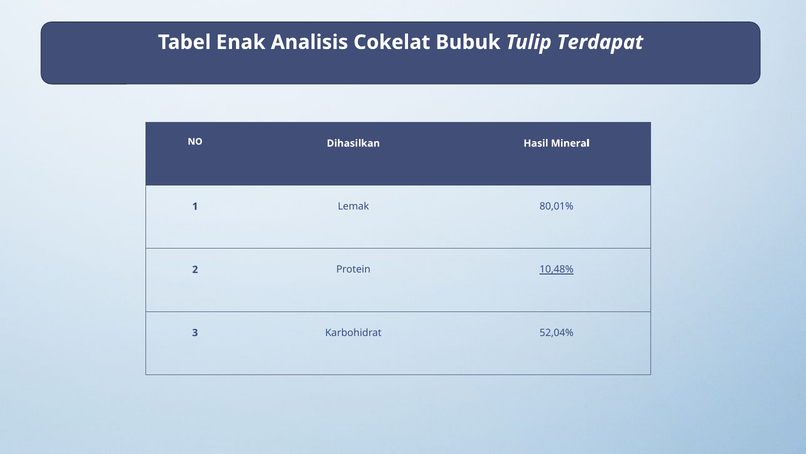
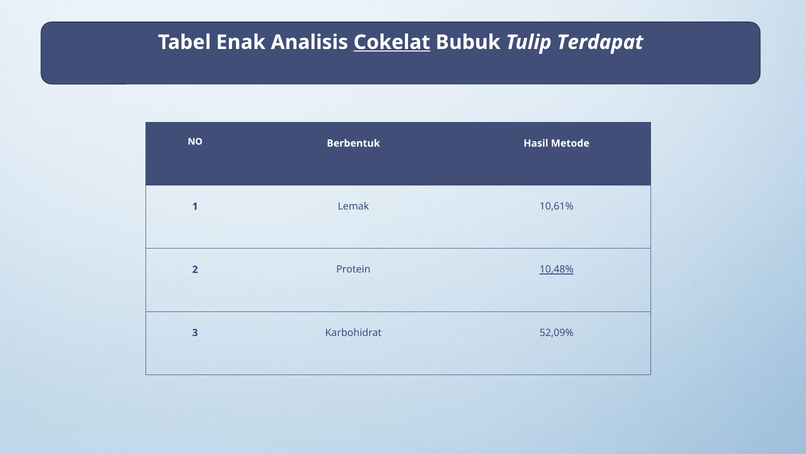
Cokelat underline: none -> present (392, 42)
Dihasilkan: Dihasilkan -> Berbentuk (353, 143)
Mineral: Mineral -> Metode (570, 143)
80,01%: 80,01% -> 10,61% (557, 206)
52,04%: 52,04% -> 52,09% (557, 332)
